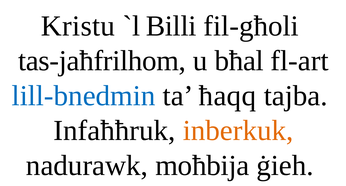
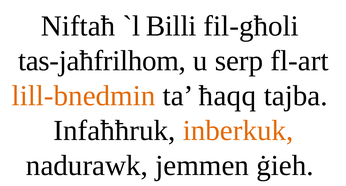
Kristu: Kristu -> Niftaħ (78, 26)
bħal: bħal -> serp (239, 61)
lill-bnedmin colour: blue -> orange (84, 96)
moħbija: moħbija -> jemmen (202, 166)
